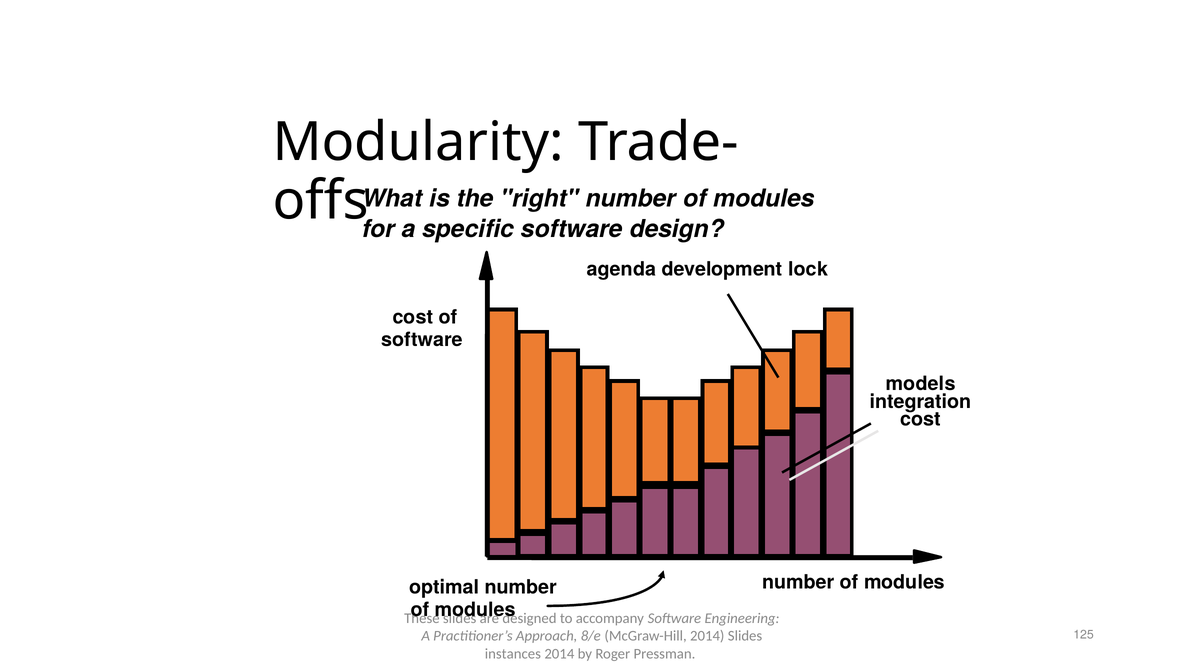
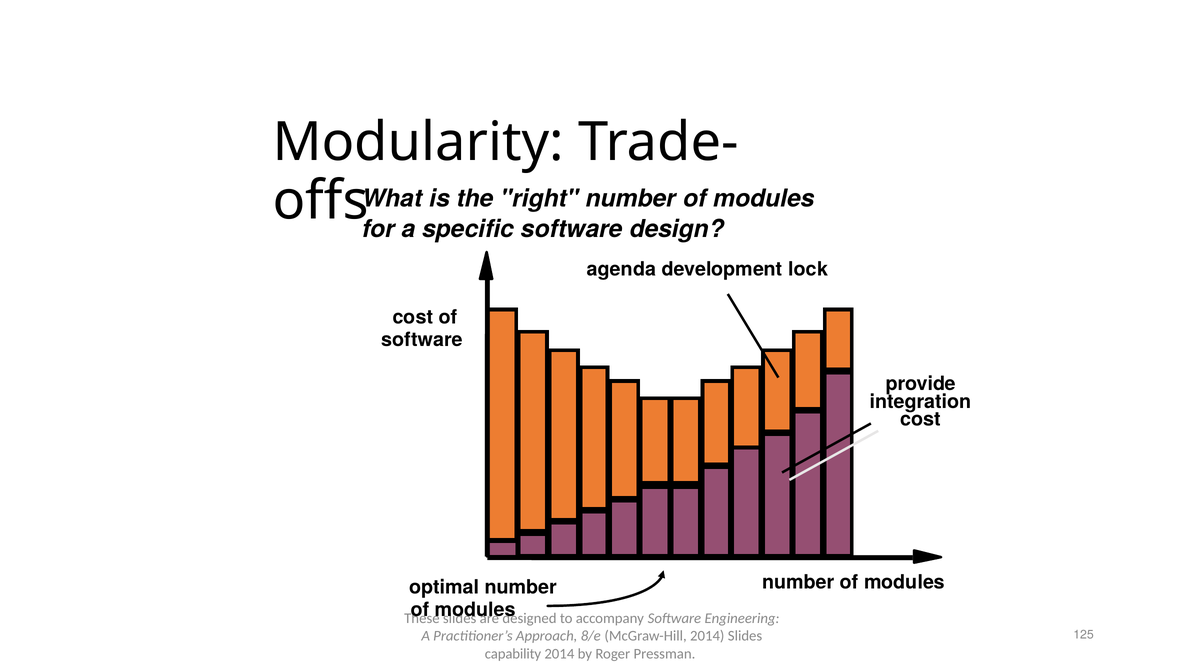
models: models -> provide (921, 384)
instances: instances -> capability (513, 654)
